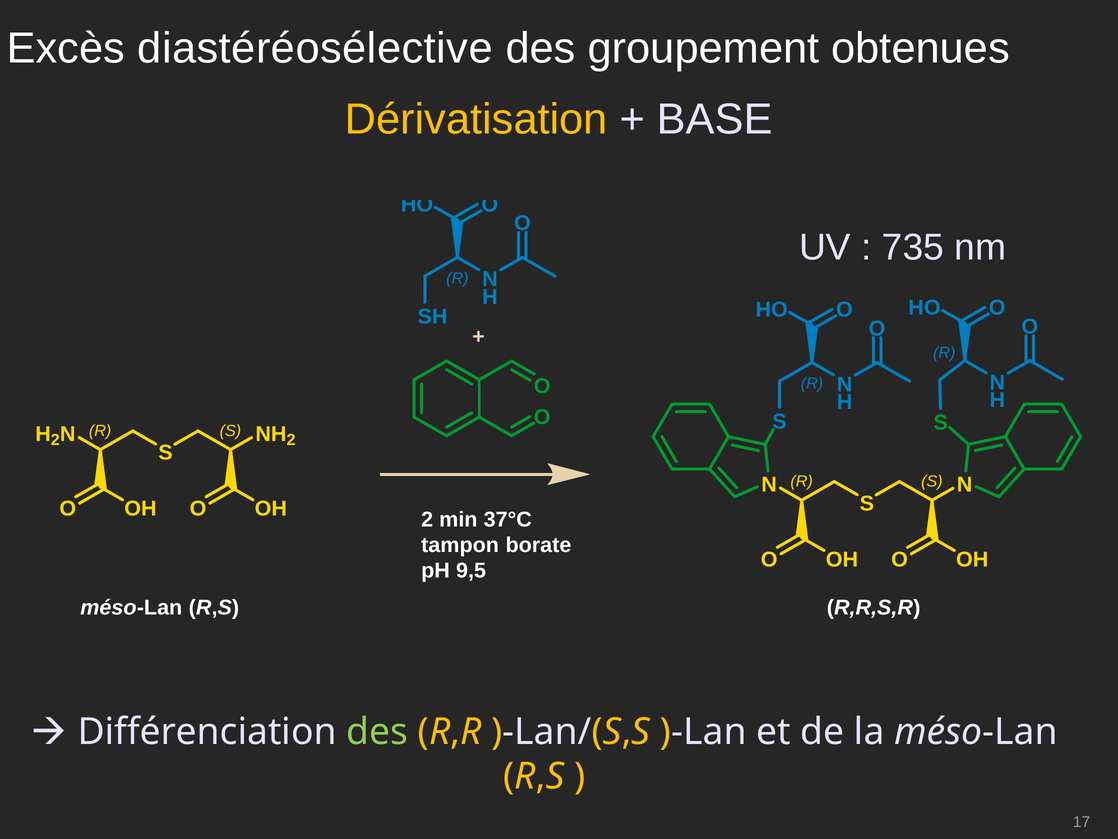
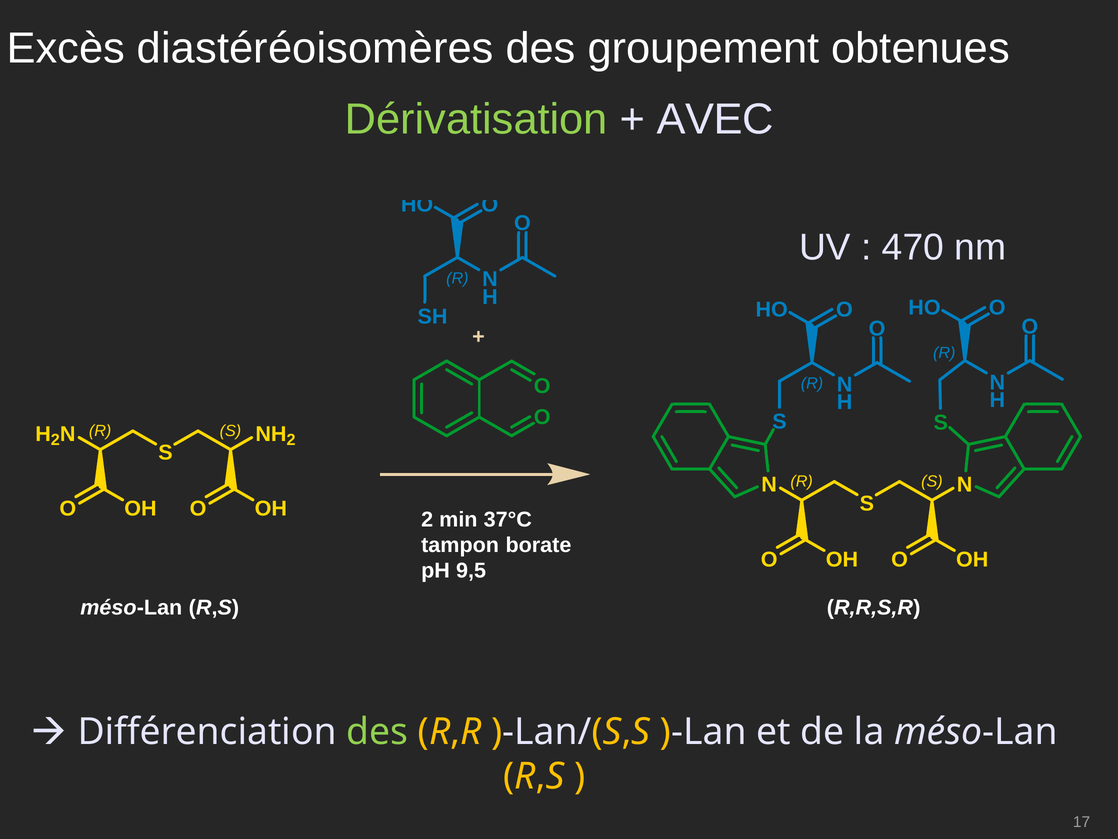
diastéréosélective: diastéréosélective -> diastéréoisomères (315, 48)
Dérivatisation colour: yellow -> light green (476, 119)
BASE: BASE -> AVEC (715, 119)
735: 735 -> 470 (913, 247)
